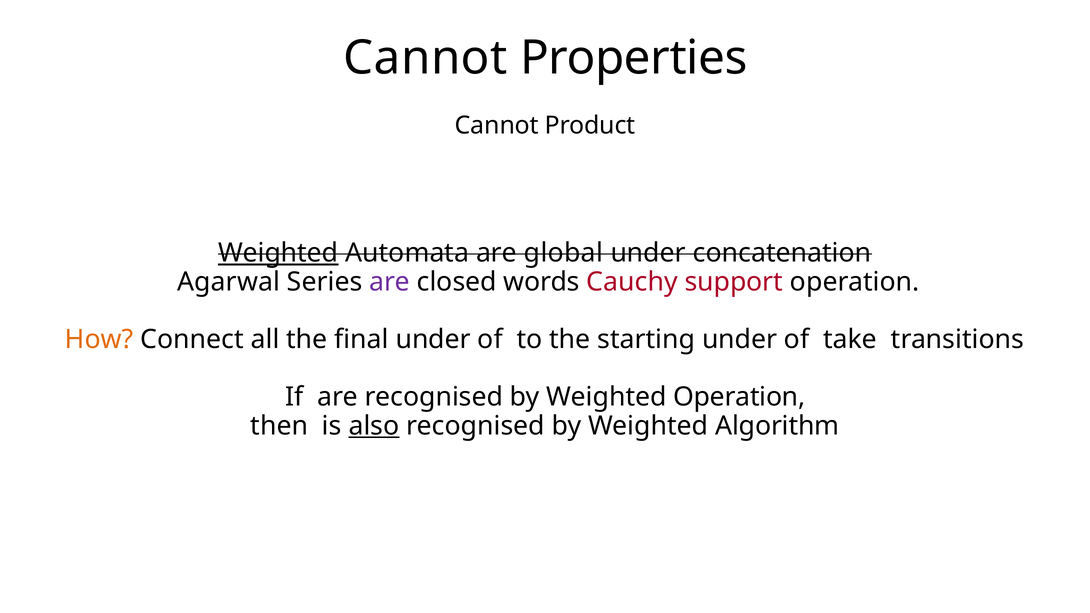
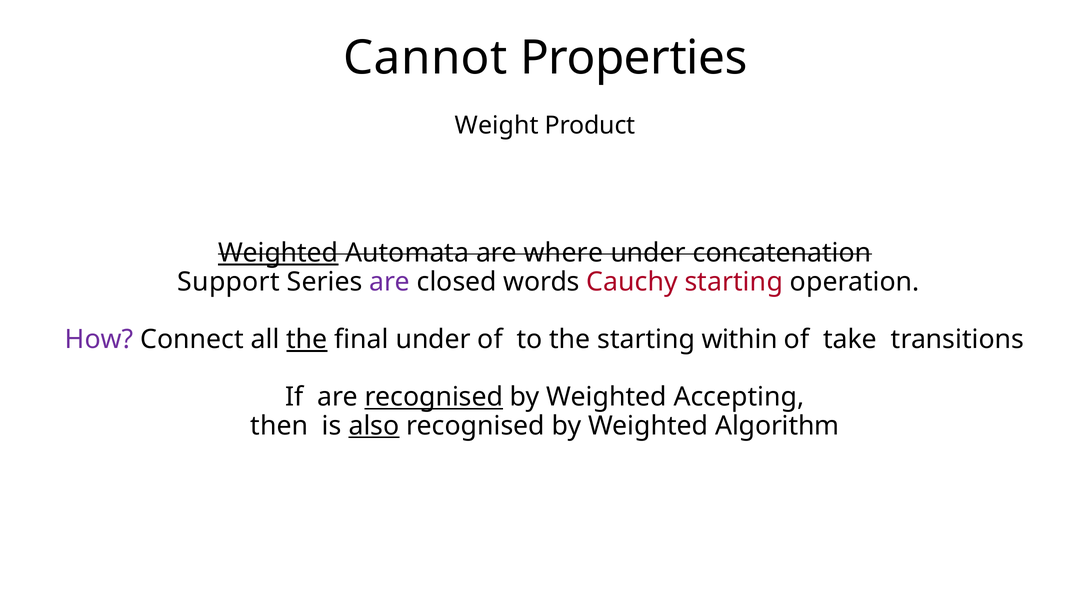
Cannot: Cannot -> Weight (497, 126)
global: global -> where (563, 253)
Agarwal: Agarwal -> Support (229, 282)
Cauchy support: support -> starting (734, 282)
How colour: orange -> purple (99, 340)
the underline: none -> present (307, 340)
starting under: under -> within (740, 340)
recognised underline: none -> present (434, 397)
Weighted Operation: Operation -> Accepting (739, 397)
